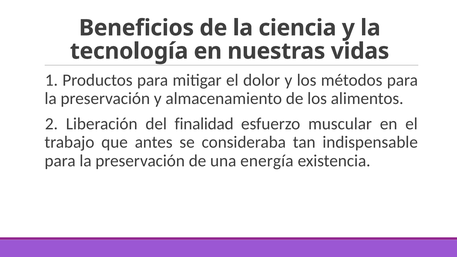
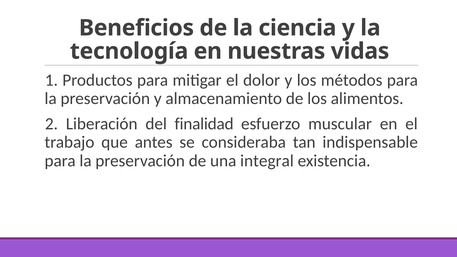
energía: energía -> integral (267, 161)
